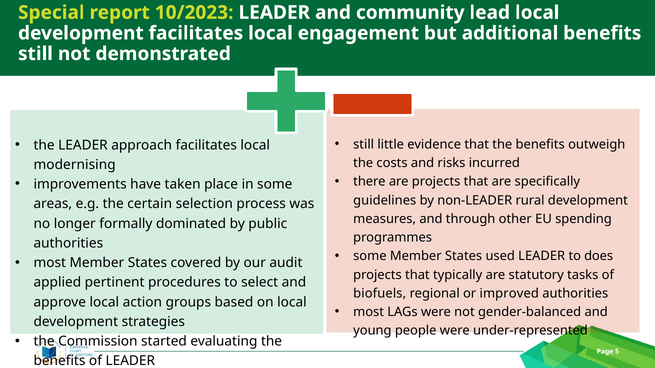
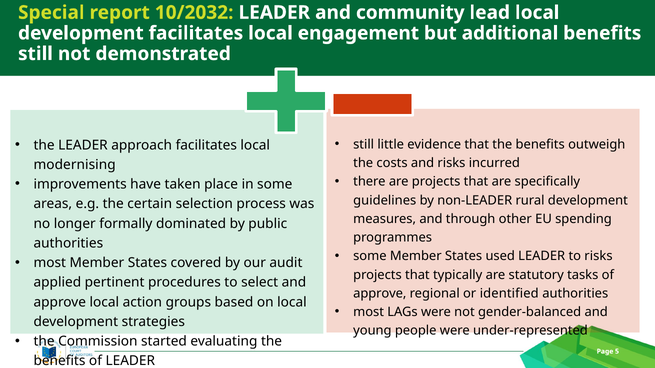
10/2023: 10/2023 -> 10/2032 (194, 13)
to does: does -> risks (599, 256)
biofuels: biofuels -> approve (380, 294)
improved: improved -> identified (509, 294)
